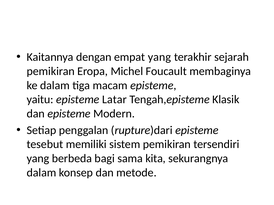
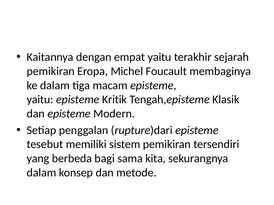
empat yang: yang -> yaitu (160, 57)
Latar: Latar -> Kritik (115, 100)
